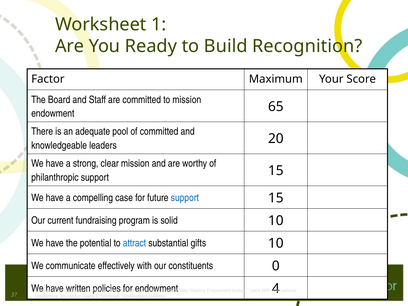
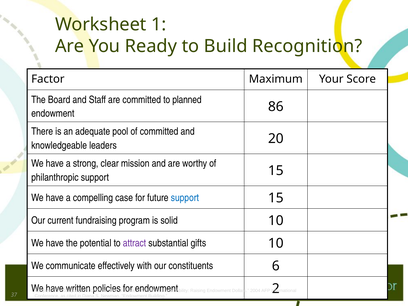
to mission: mission -> planned (187, 100)
65: 65 -> 86 (276, 107)
attract colour: blue -> purple (134, 243)
0: 0 -> 6 (276, 266)
4: 4 -> 2 (276, 289)
